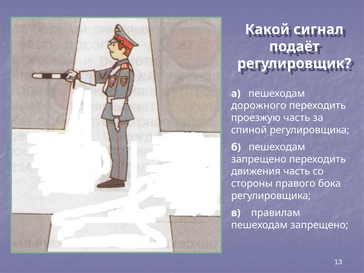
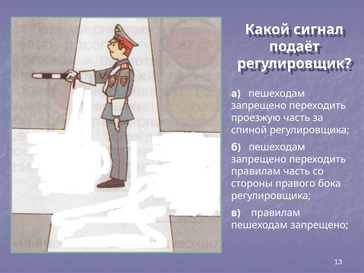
дорожного: дорожного -> запрещено (259, 106)
движения: движения -> правилам (256, 171)
